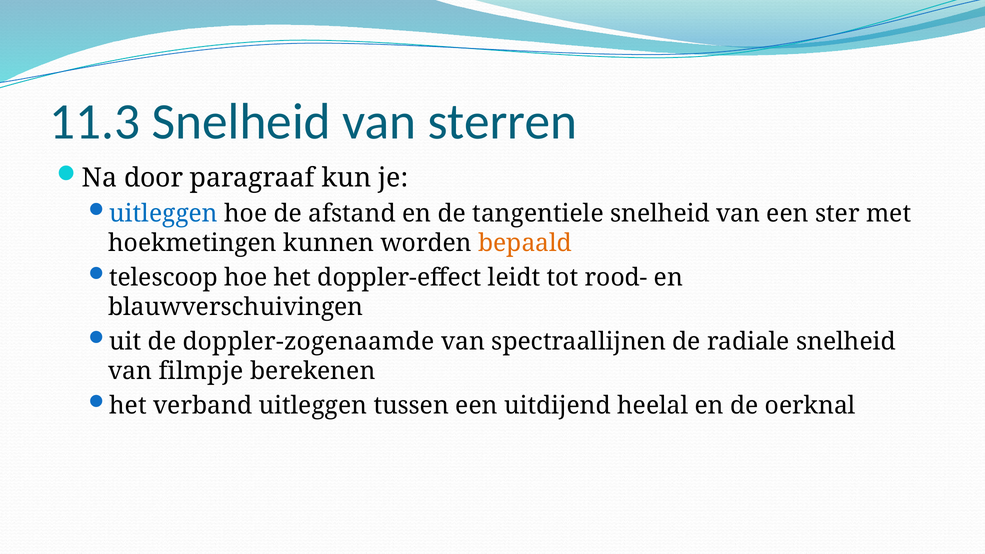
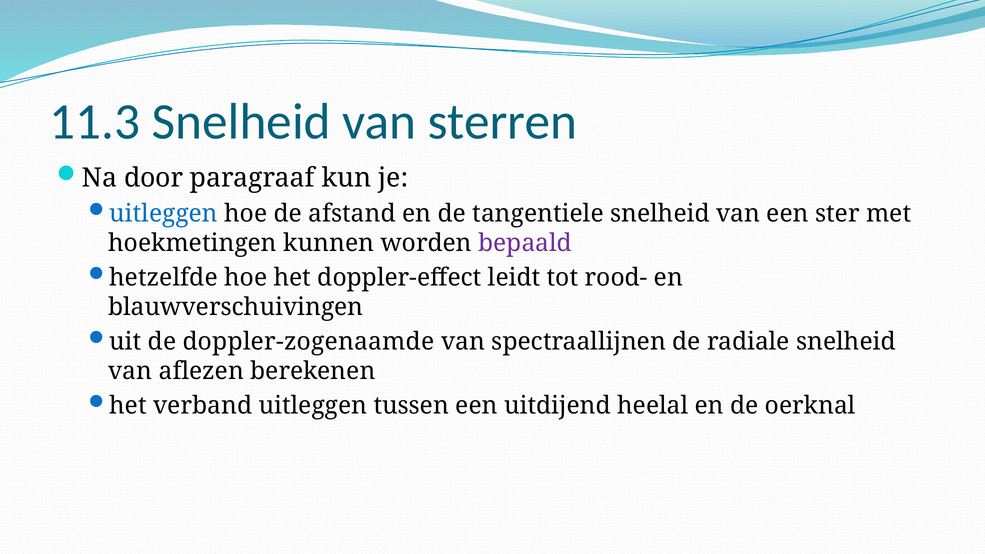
bepaald colour: orange -> purple (525, 243)
telescoop: telescoop -> hetzelfde (164, 277)
filmpje: filmpje -> aflezen (201, 371)
